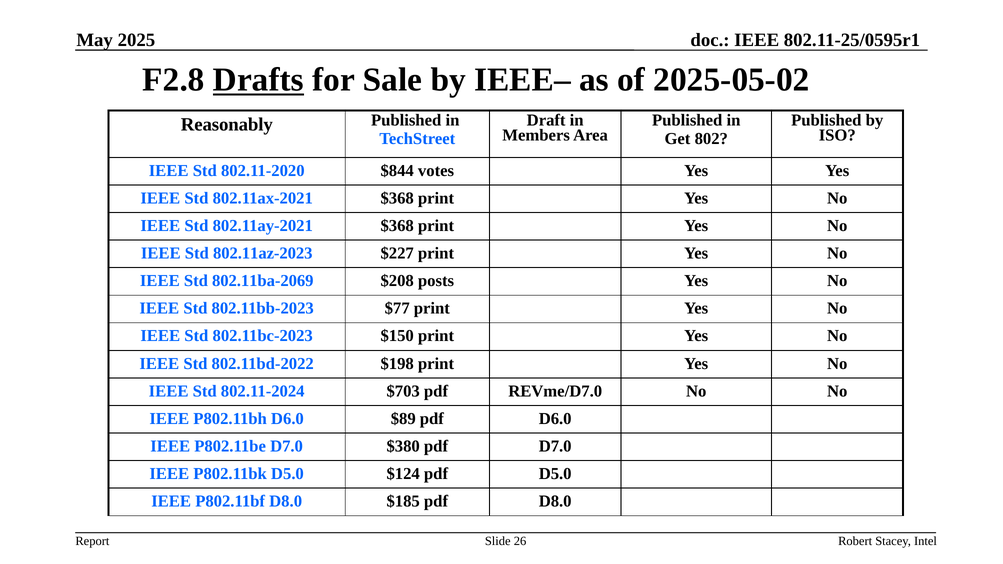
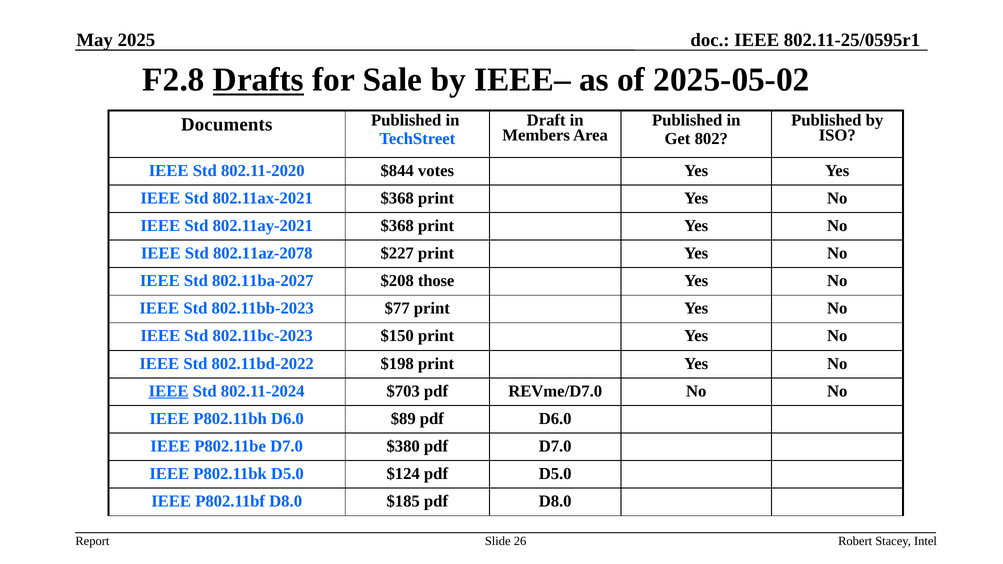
Reasonably: Reasonably -> Documents (227, 125)
802.11az-2023: 802.11az-2023 -> 802.11az-2078 (263, 253)
802.11ba-2069: 802.11ba-2069 -> 802.11ba-2027 (263, 281)
posts: posts -> those (436, 281)
IEEE underline: none -> present (169, 391)
